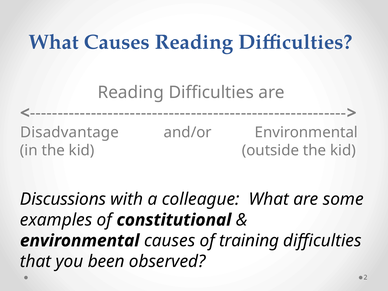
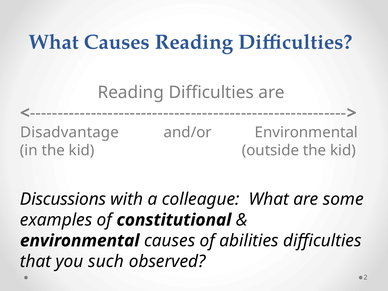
training: training -> abilities (249, 241)
been: been -> such (106, 261)
